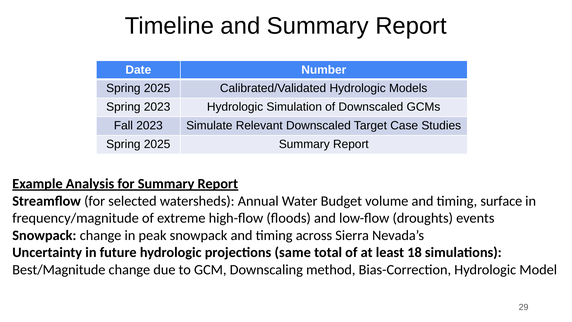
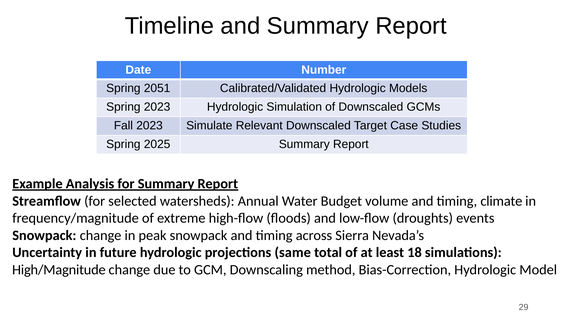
2025: 2025 -> 2051 (157, 88)
surface: surface -> climate (501, 201)
Best/Magnitude: Best/Magnitude -> High/Magnitude (59, 269)
